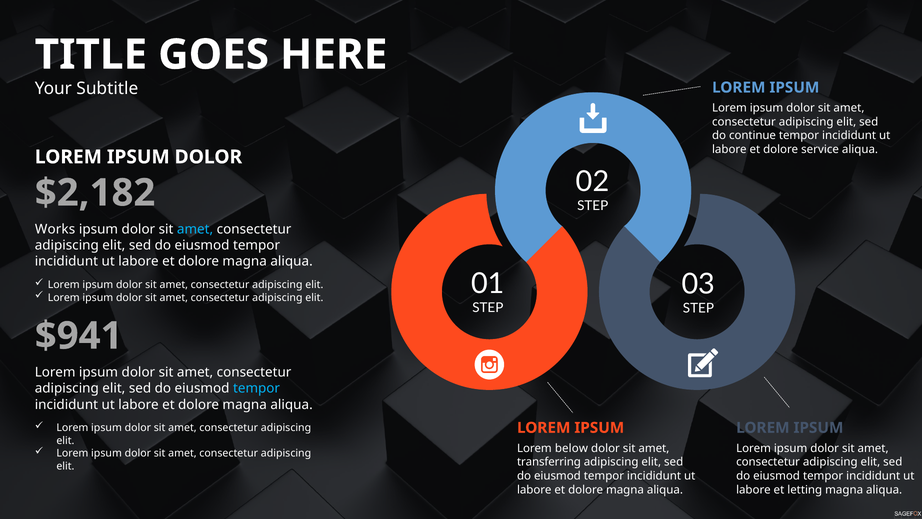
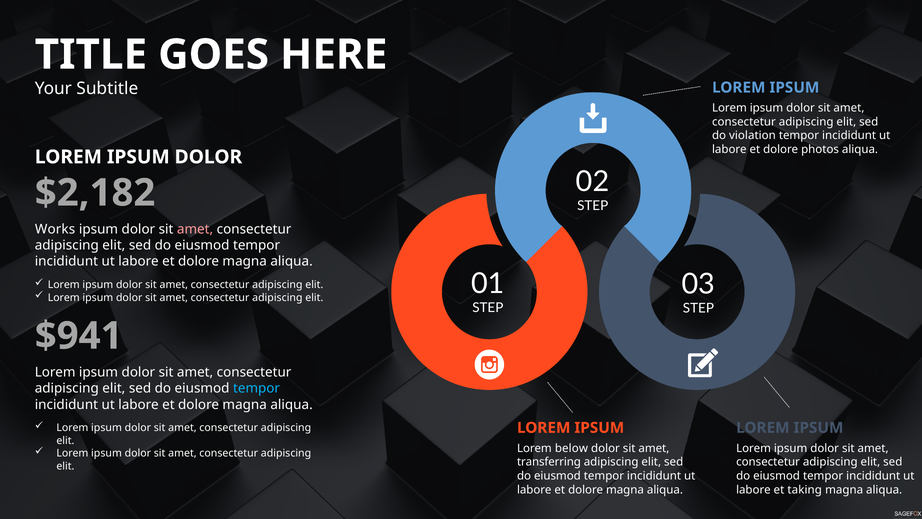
continue: continue -> violation (752, 136)
service: service -> photos (820, 149)
amet colour: light blue -> pink (195, 229)
letting: letting -> taking (805, 489)
